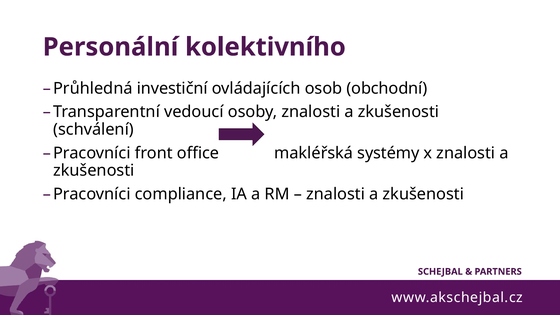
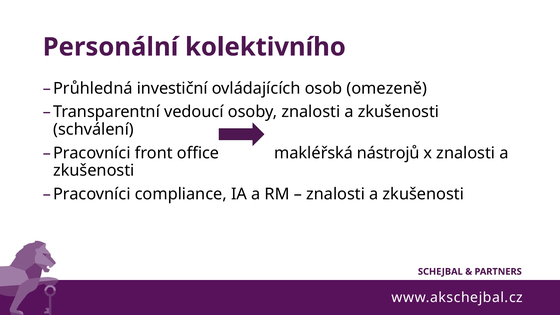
obchodní: obchodní -> omezeně (387, 88)
systémy: systémy -> nástrojů (388, 153)
